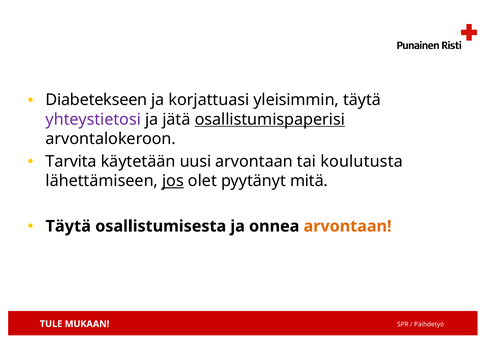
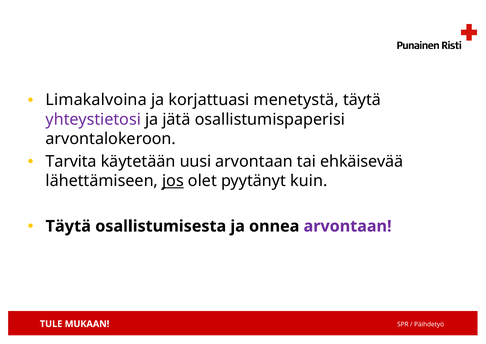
Diabetekseen: Diabetekseen -> Limakalvoina (96, 100)
yleisimmin: yleisimmin -> menetystä (296, 100)
osallistumispaperisi underline: present -> none (270, 119)
koulutusta: koulutusta -> ehkäisevää (362, 161)
mitä: mitä -> kuin (309, 181)
arvontaan colour: orange -> purple (348, 226)
